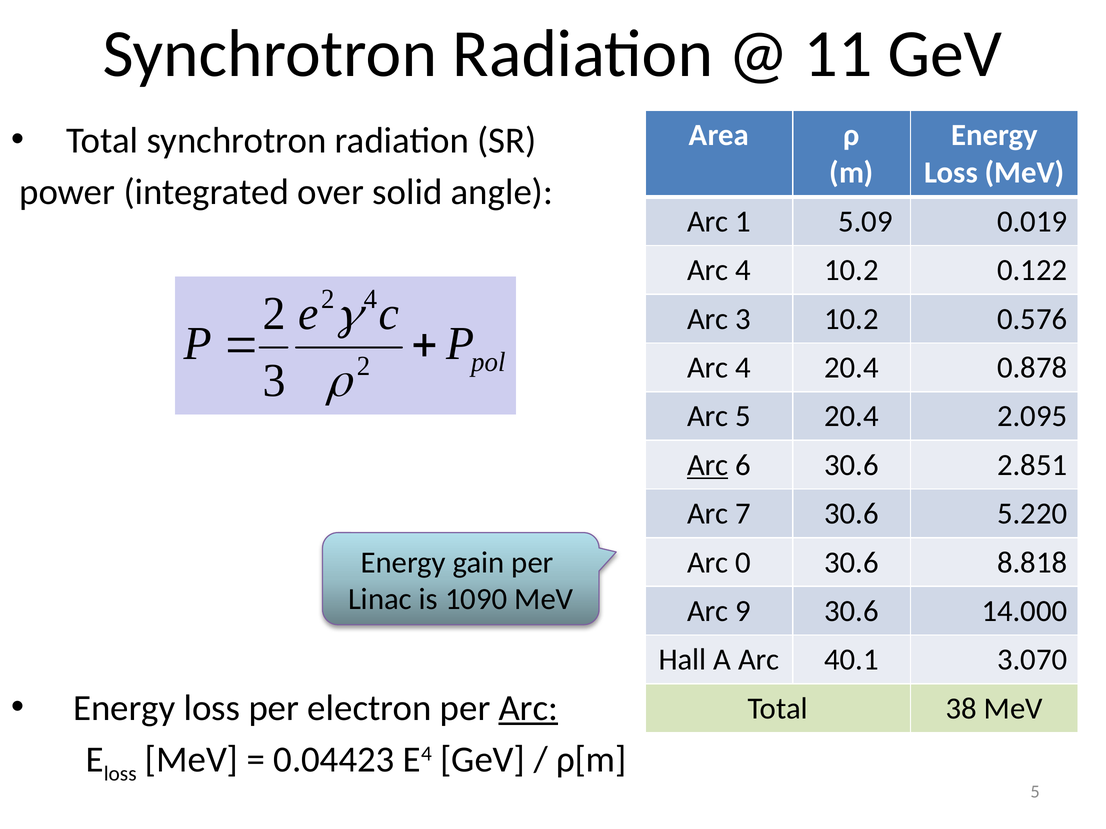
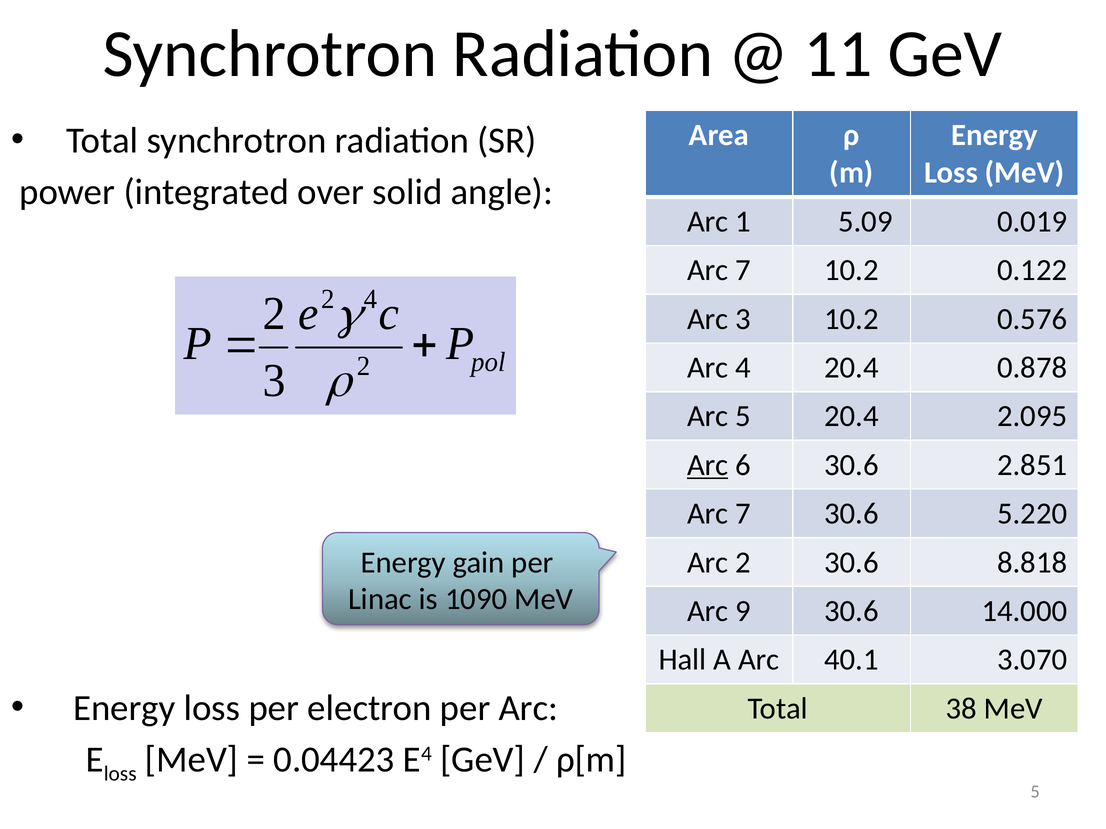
4: 4 -> 7 (743, 270)
Arc 0: 0 -> 2 (743, 563)
Arc underline: present -> none (528, 708)
